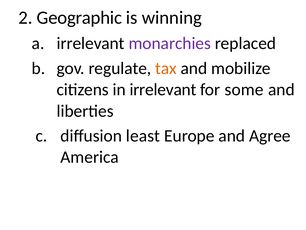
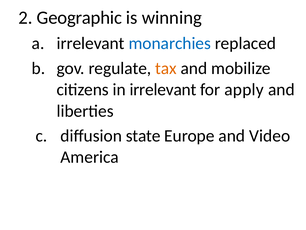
monarchies colour: purple -> blue (170, 43)
some: some -> apply (244, 89)
least: least -> state (143, 136)
Agree: Agree -> Video (270, 136)
